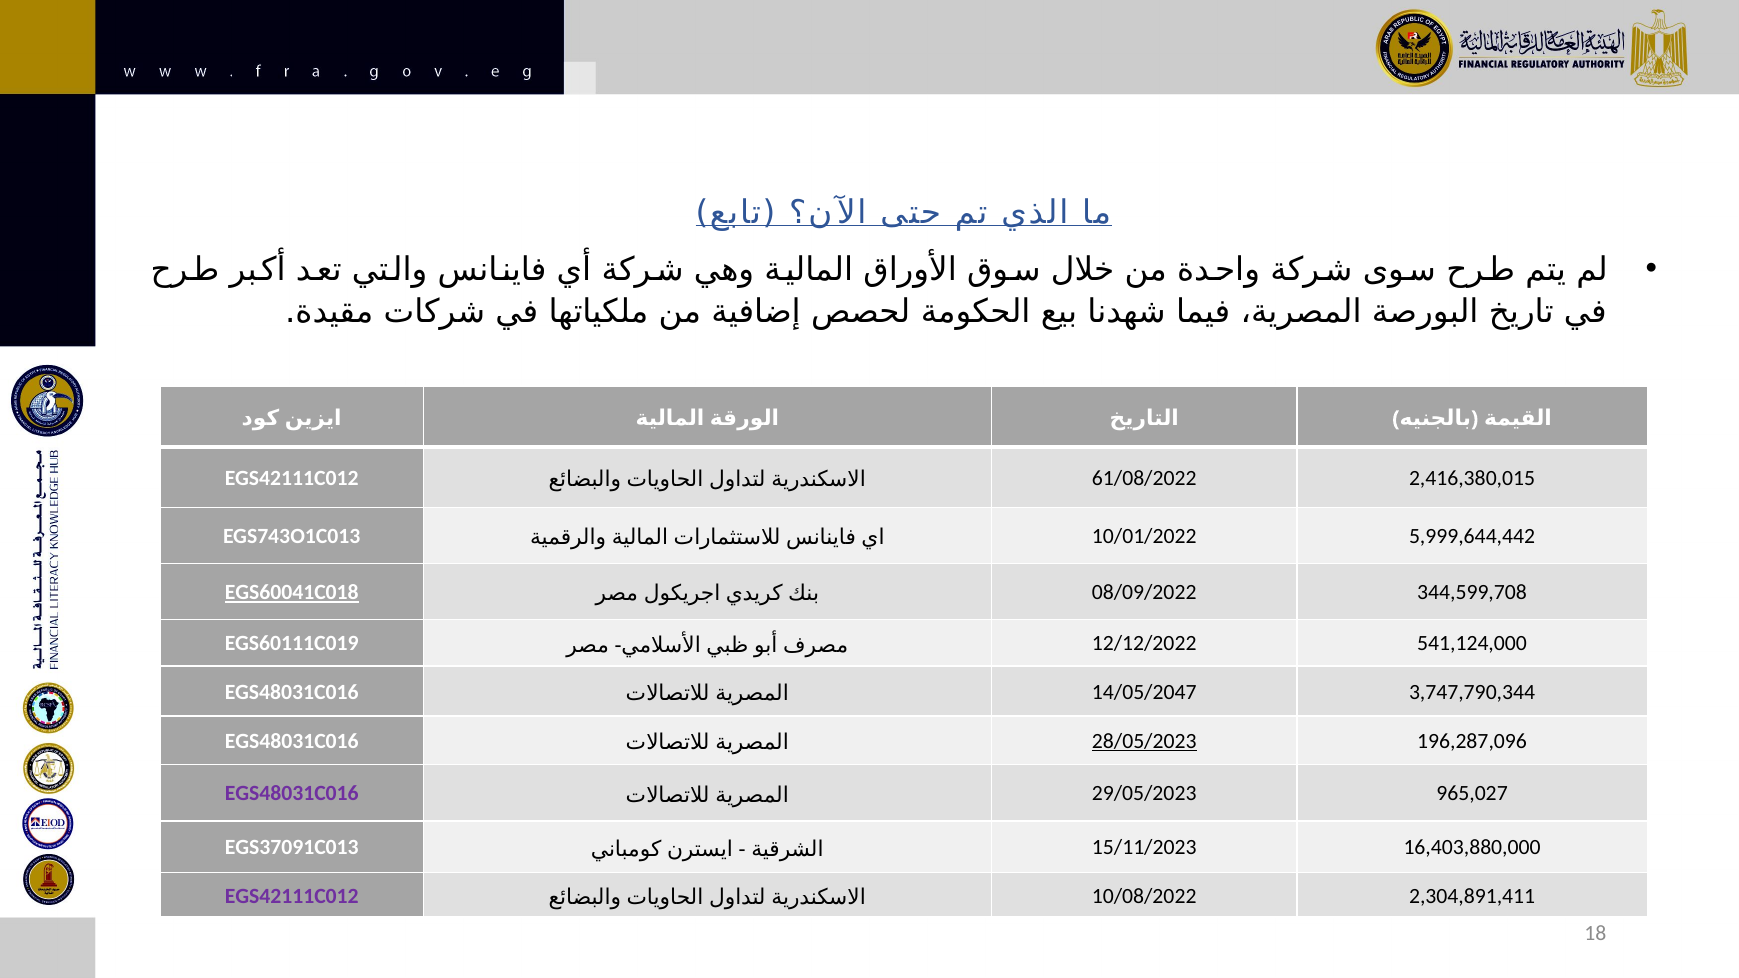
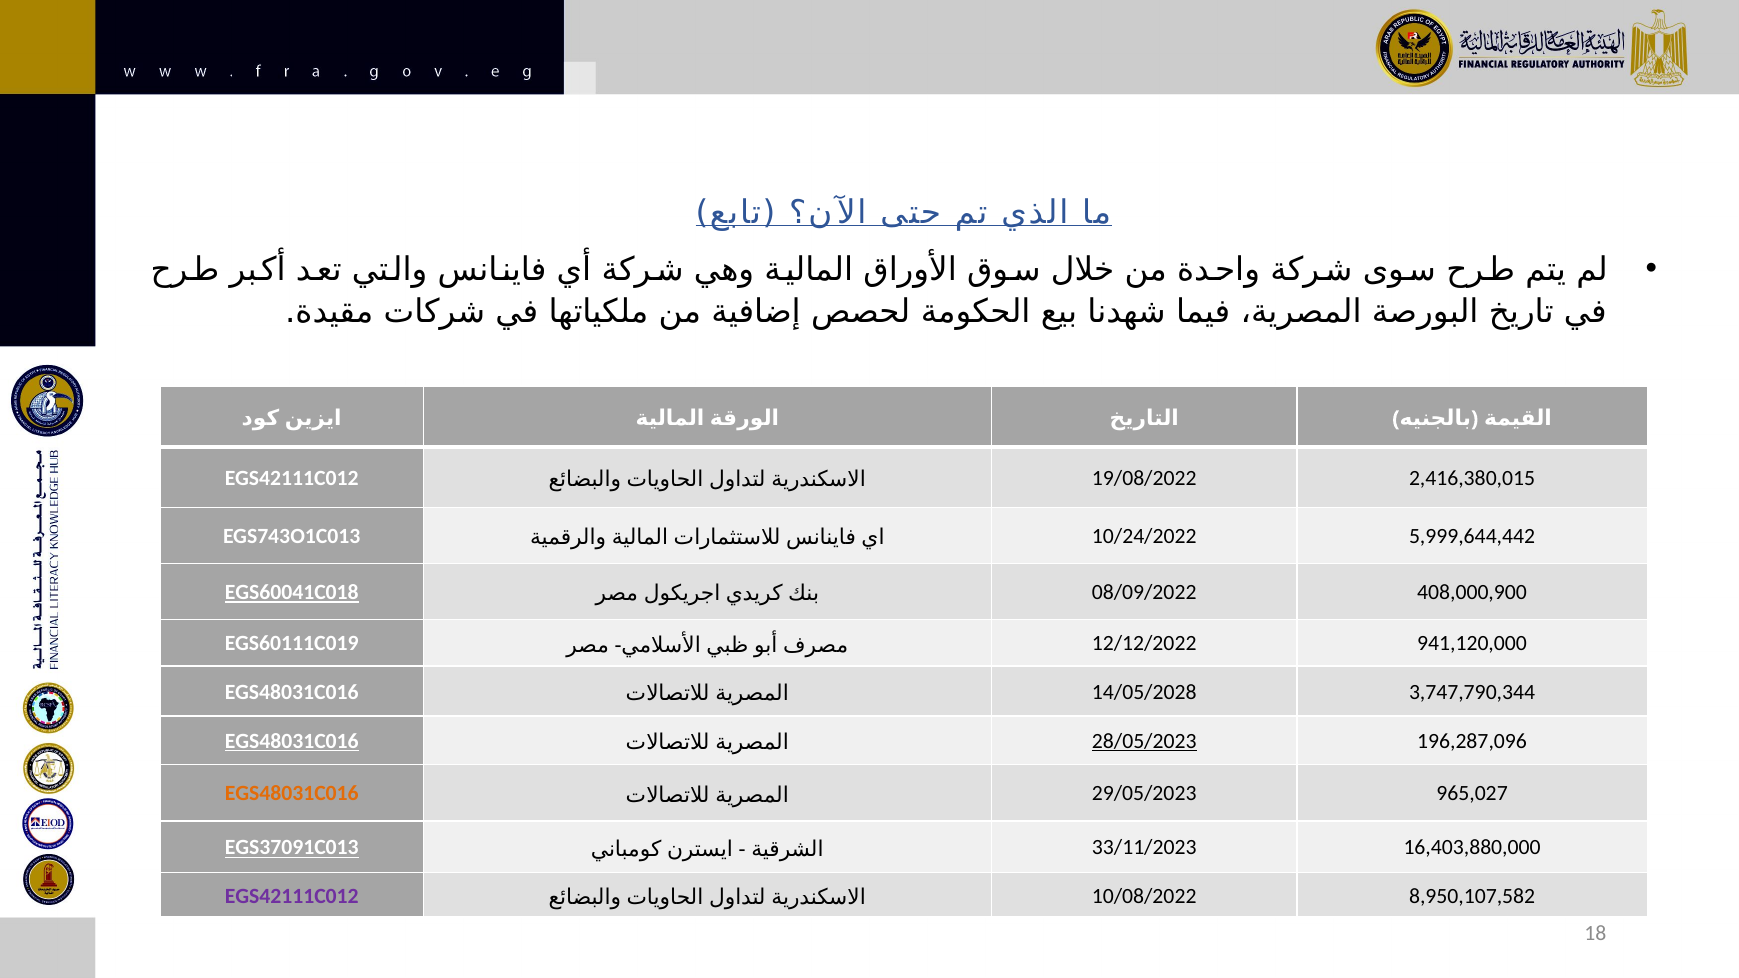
61/08/2022: 61/08/2022 -> 19/08/2022 (1144, 478)
10/01/2022: 10/01/2022 -> 10/24/2022 (1144, 537)
344,599,708: 344,599,708 -> 408,000,900 (1472, 593)
541,124,000: 541,124,000 -> 941,120,000 (1472, 644)
14/05/2047: 14/05/2047 -> 14/05/2028 (1144, 692)
EGS48031C016 underline: none -> present (292, 742)
EGS48031C016 colour: purple -> orange (292, 794)
EGS37091C013 underline: none -> present (292, 848)
15/11/2023: 15/11/2023 -> 33/11/2023 (1144, 848)
2,304,891,411: 2,304,891,411 -> 8,950,107,582 (1472, 896)
